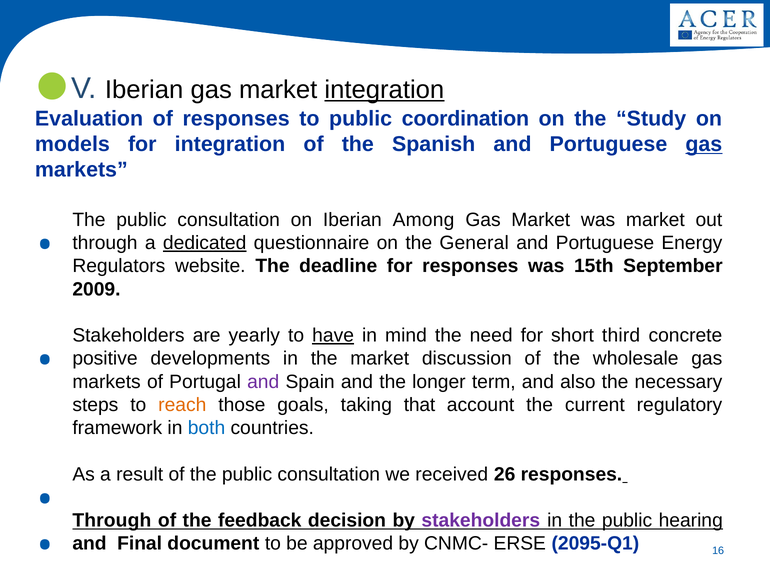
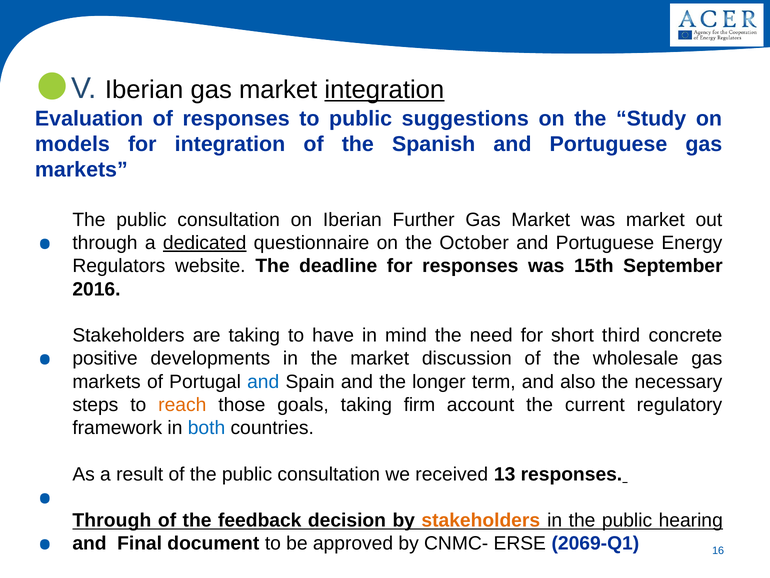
coordination: coordination -> suggestions (465, 118)
gas underline: present -> none (704, 144)
Among: Among -> Further (424, 220)
General: General -> October (474, 243)
2009: 2009 -> 2016 (96, 289)
are yearly: yearly -> taking (254, 335)
have underline: present -> none (333, 335)
and colour: purple -> blue (263, 381)
that: that -> firm (420, 404)
26: 26 -> 13 (505, 474)
stakeholders colour: purple -> orange (481, 520)
2095-Q1: 2095-Q1 -> 2069-Q1 (595, 543)
